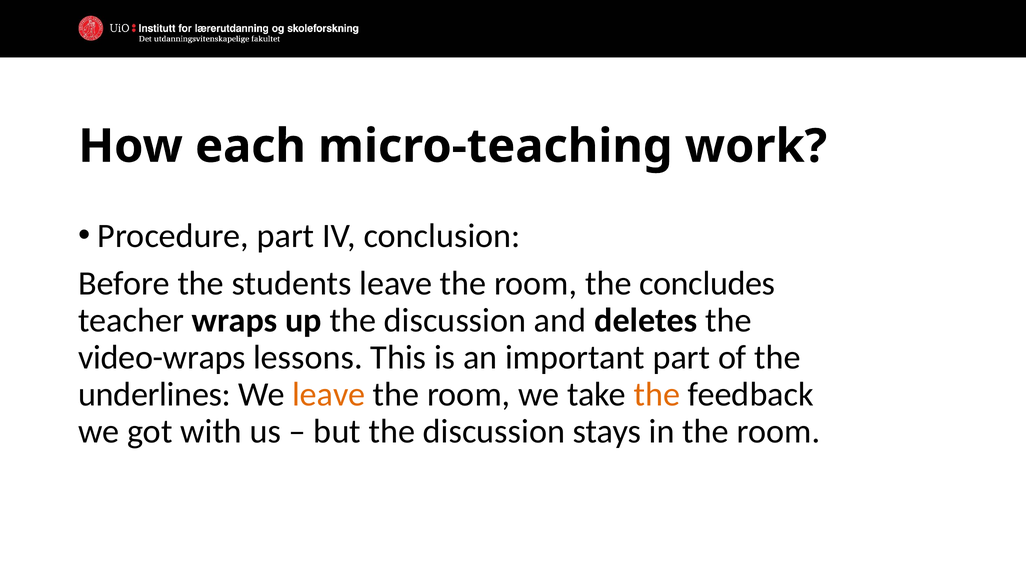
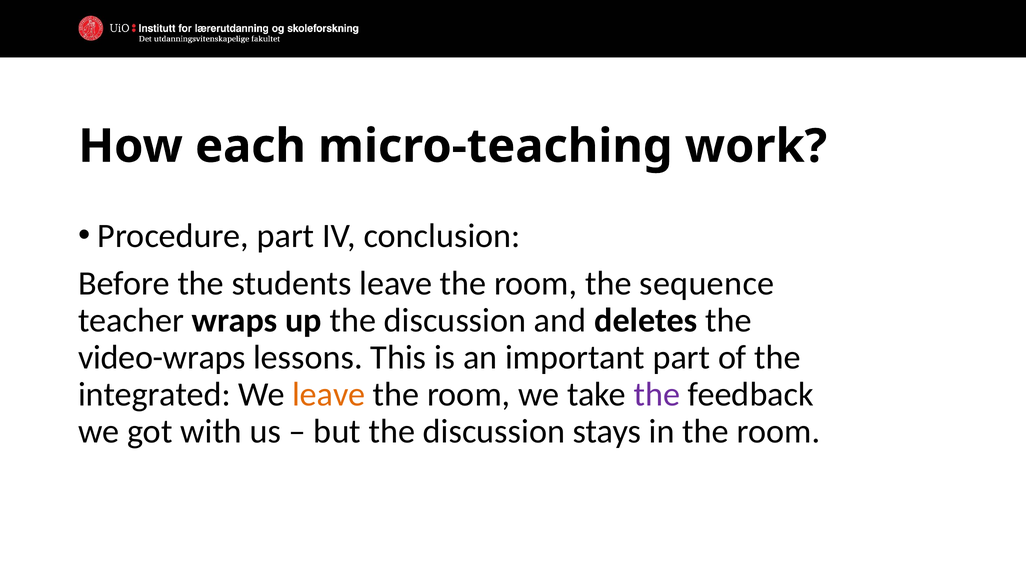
concludes: concludes -> sequence (707, 284)
underlines: underlines -> integrated (154, 394)
the colour: orange -> purple (657, 394)
